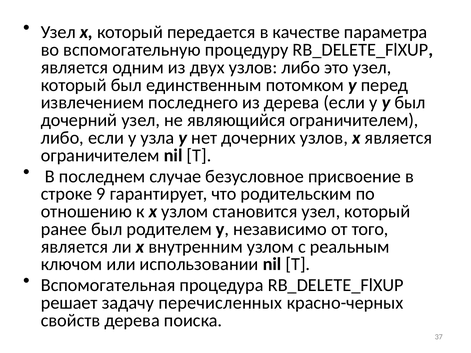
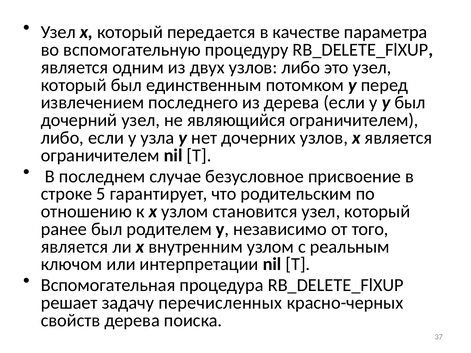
9: 9 -> 5 (101, 194)
использовании: использовании -> интерпретации (199, 264)
